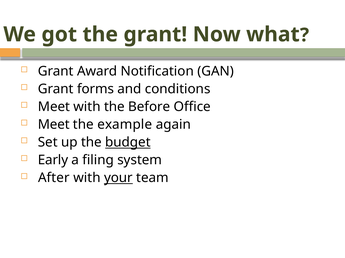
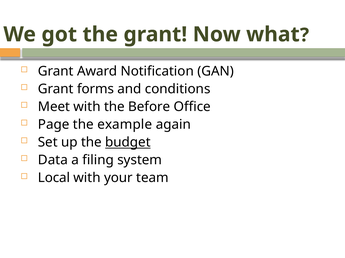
Meet: Meet -> Page (54, 125)
Early: Early -> Data (53, 161)
After: After -> Local (54, 178)
your underline: present -> none (118, 178)
